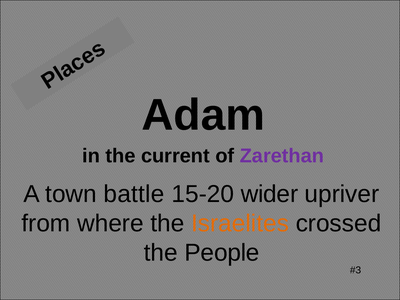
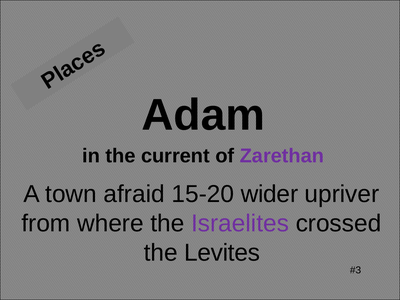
battle: battle -> afraid (134, 194)
Israelites colour: orange -> purple (240, 223)
People: People -> Levites (222, 253)
